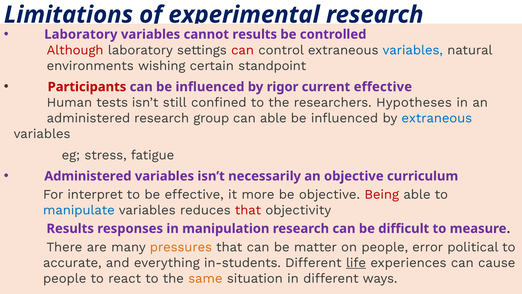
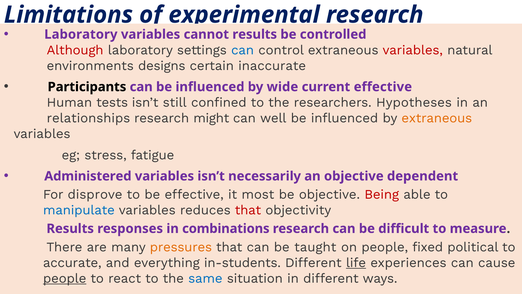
can colour: red -> blue (243, 50)
variables colour: blue -> red (413, 50)
wishing: wishing -> designs (162, 66)
standpoint: standpoint -> inaccurate (272, 66)
Participants colour: red -> black (87, 87)
rigor: rigor -> wide (282, 87)
administered: administered -> relationships (88, 118)
group: group -> might (211, 118)
can able: able -> well (273, 118)
extraneous colour: blue -> orange (437, 118)
curriculum: curriculum -> dependent (423, 176)
interpret: interpret -> disprove (95, 194)
more: more -> most (258, 194)
manipulation: manipulation -> combinations (226, 228)
matter: matter -> taught (315, 247)
error: error -> fixed (428, 247)
people underline: none -> present (65, 278)
same colour: orange -> blue (205, 278)
